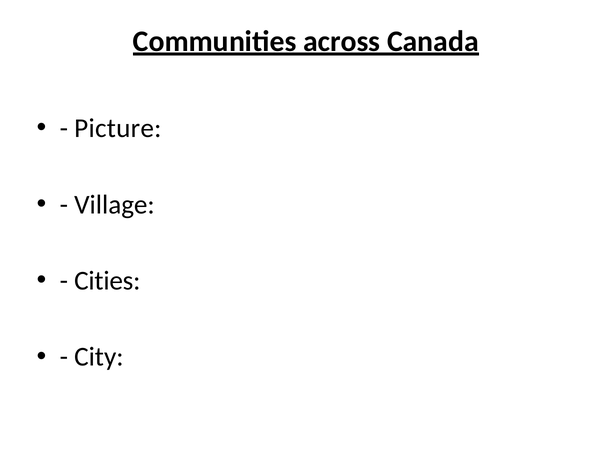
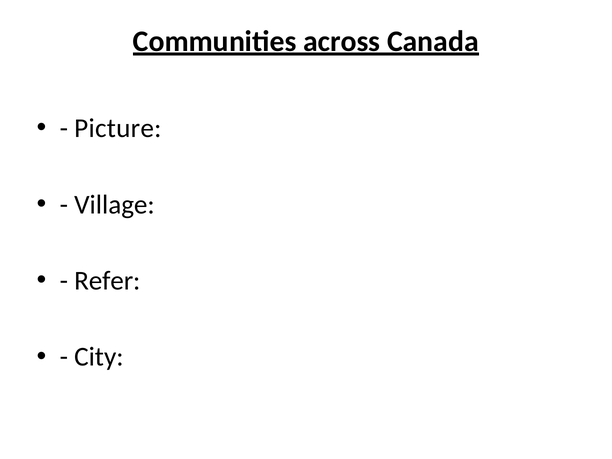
Cities: Cities -> Refer (107, 281)
